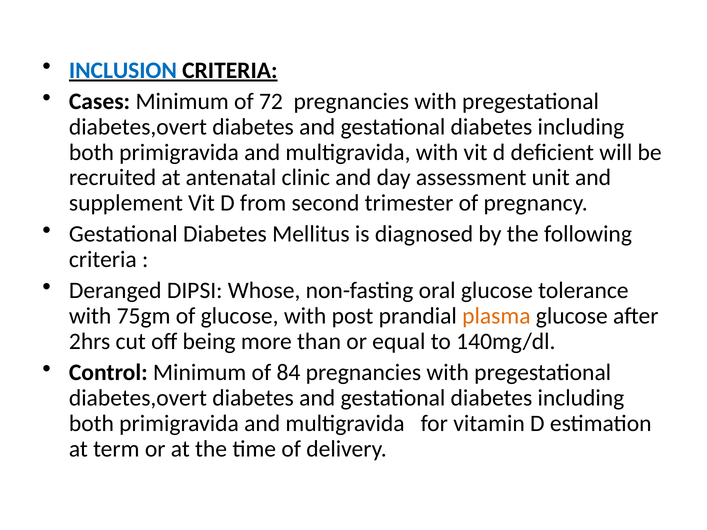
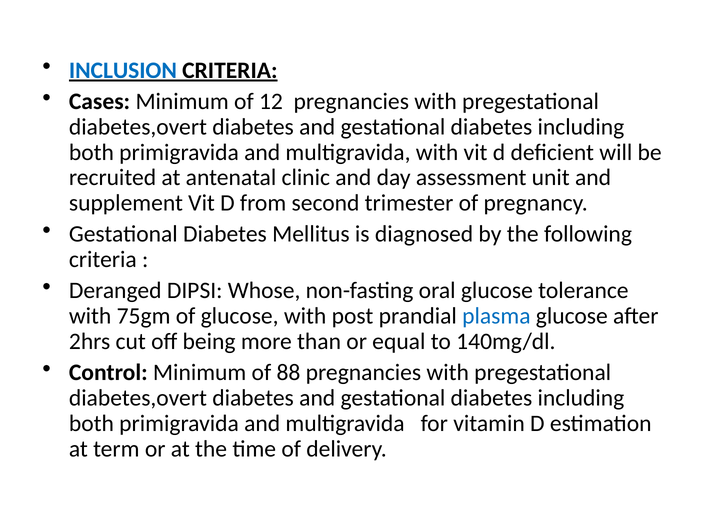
72: 72 -> 12 (271, 101)
plasma colour: orange -> blue (496, 316)
84: 84 -> 88 (288, 373)
